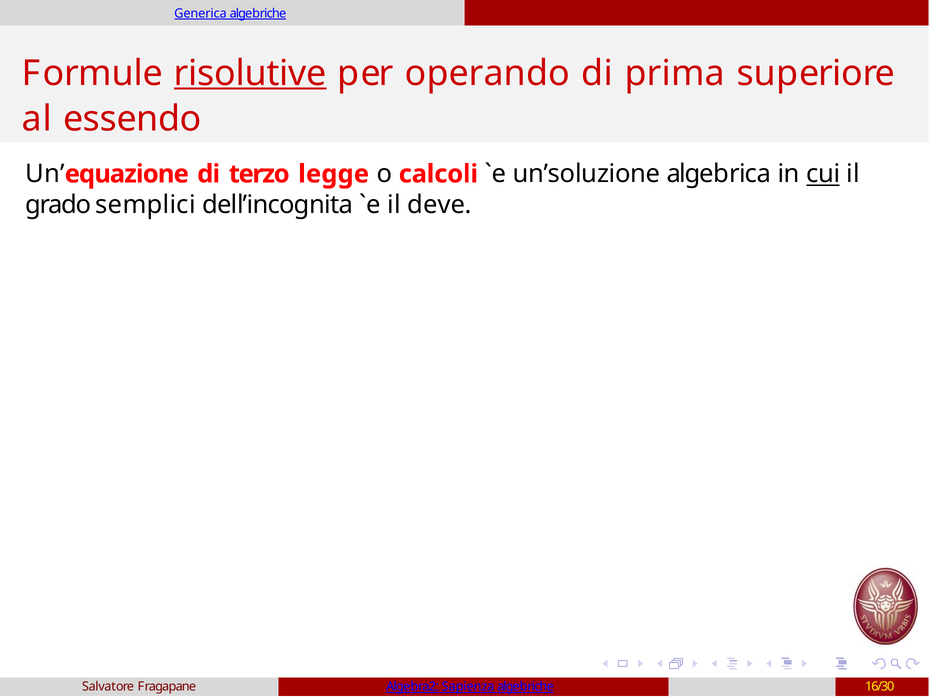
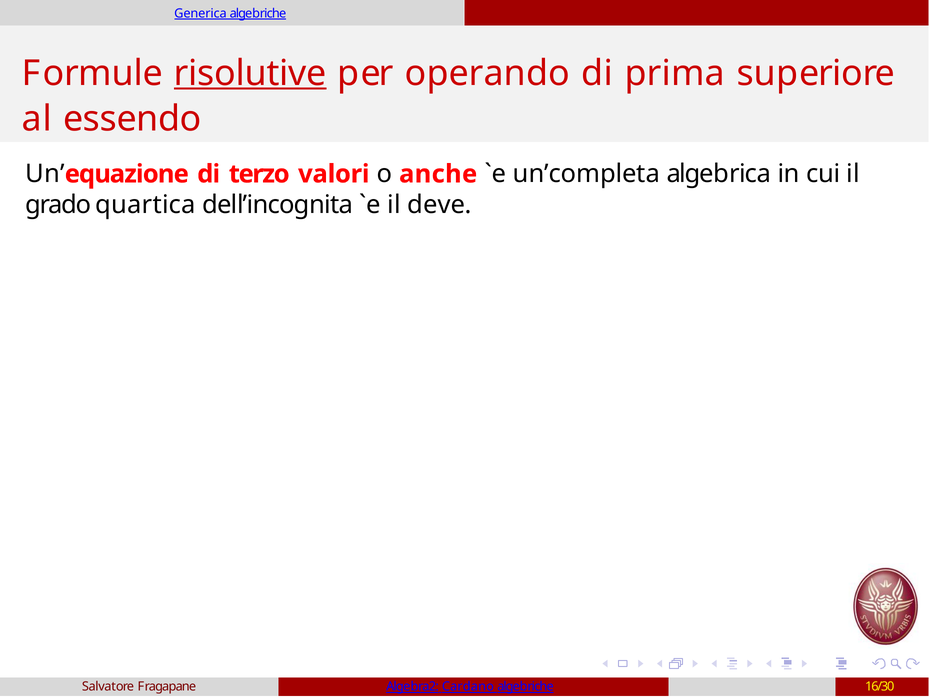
legge: legge -> valori (334, 174)
calcoli: calcoli -> anche (438, 174)
un’soluzione: un’soluzione -> un’completa (586, 174)
cui underline: present -> none (823, 174)
semplici: semplici -> quartica (146, 205)
Sapienza: Sapienza -> Cardano (468, 687)
